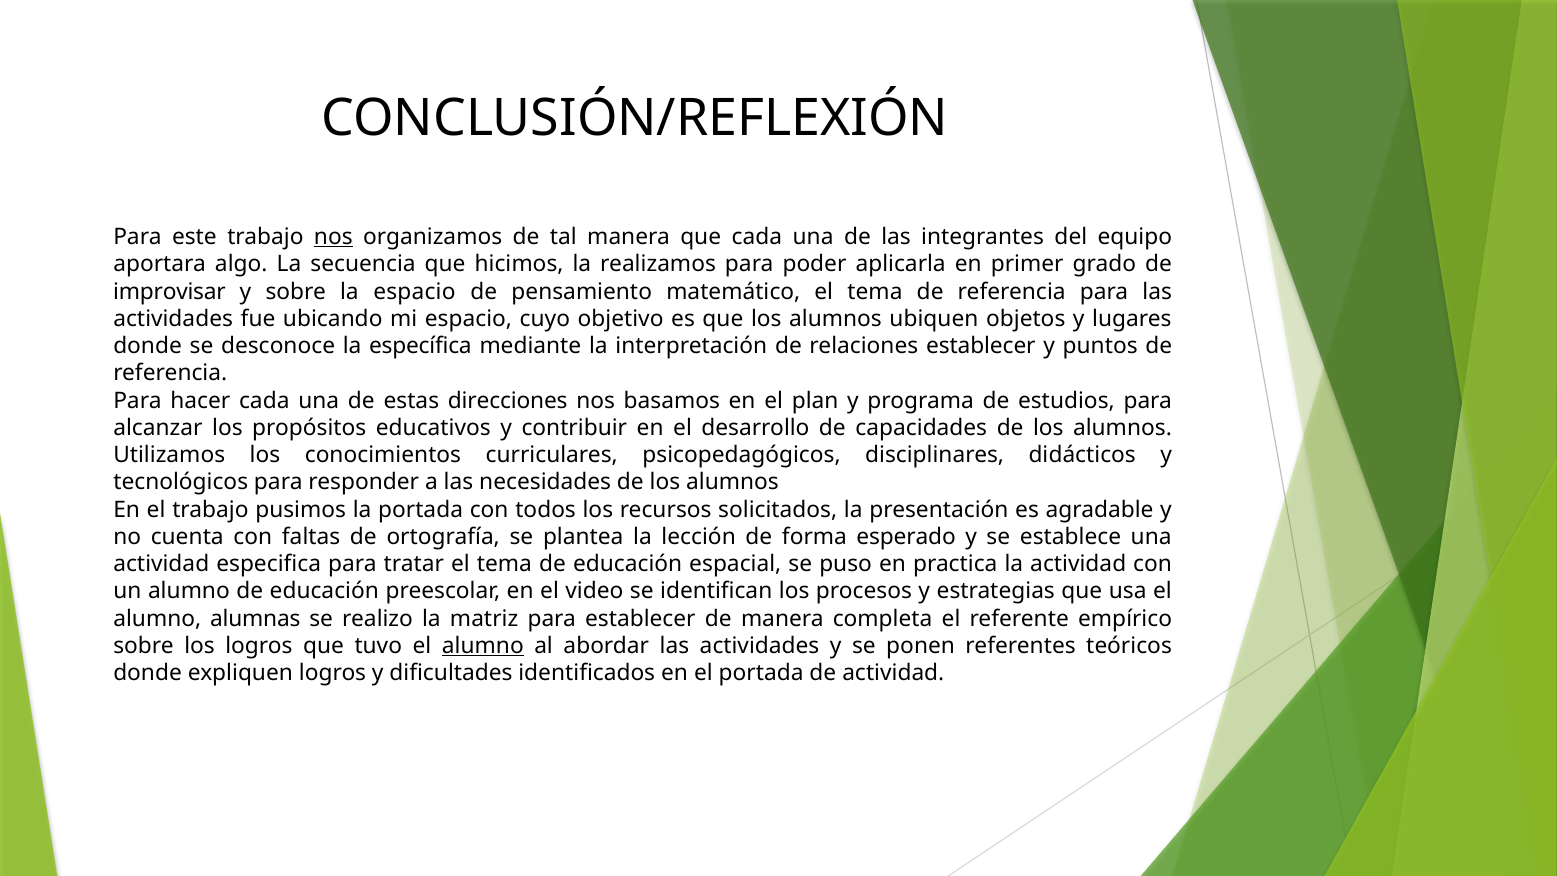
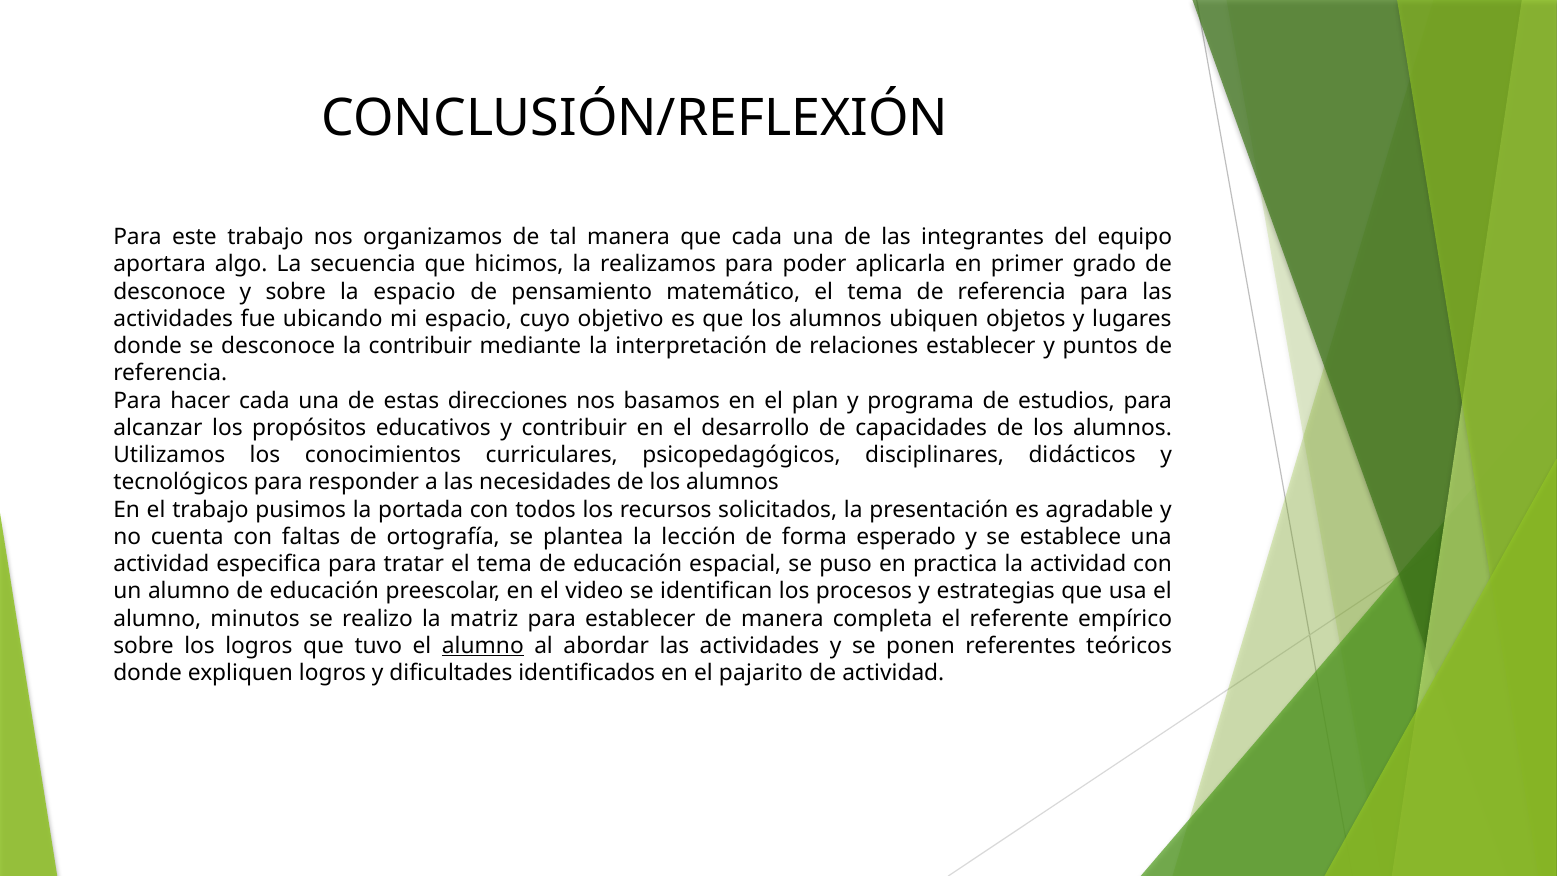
nos underline: present -> none (333, 237)
improvisar: improvisar -> desconoce (169, 291)
la específica: específica -> contribuir (420, 346)
alumnas: alumnas -> minutos (255, 619)
el portada: portada -> pajarito (761, 673)
